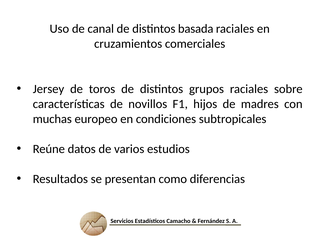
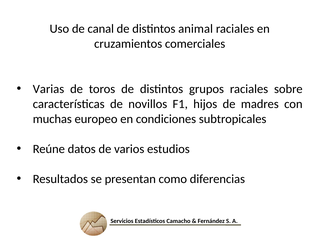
basada: basada -> animal (196, 29)
Jersey: Jersey -> Varias (48, 89)
